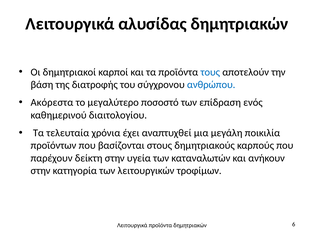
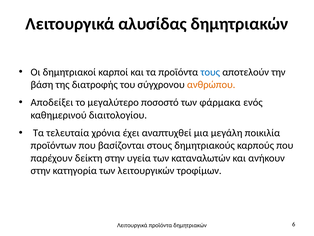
ανθρώπου colour: blue -> orange (211, 85)
Ακόρεστα: Ακόρεστα -> Αποδείξει (52, 102)
επίδραση: επίδραση -> φάρμακα (220, 102)
